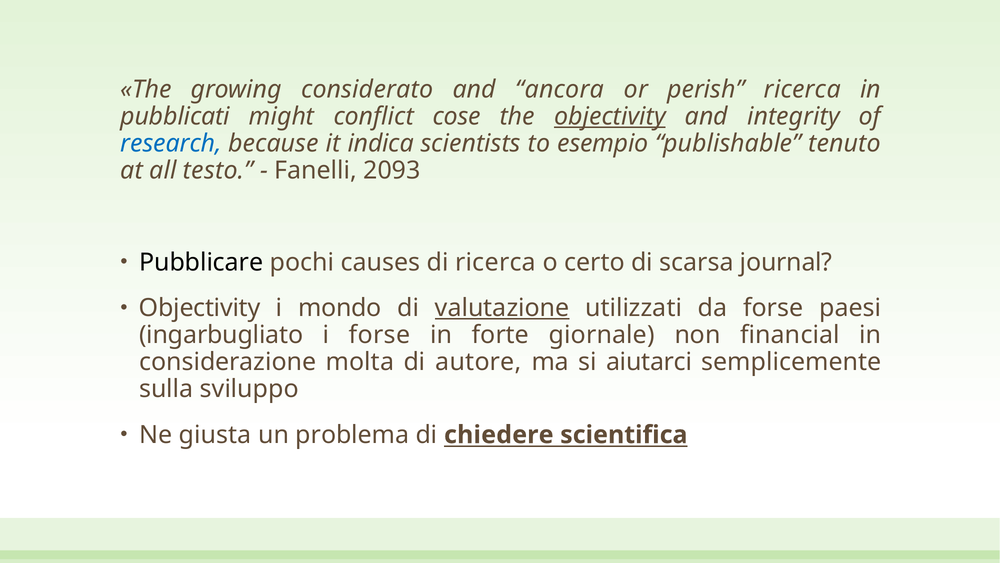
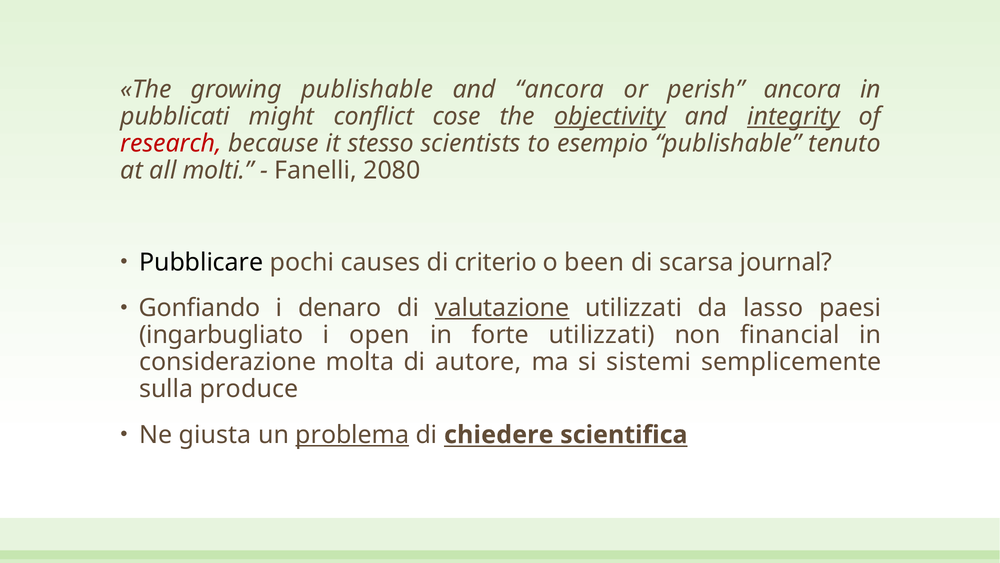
growing considerato: considerato -> publishable (367, 90)
perish ricerca: ricerca -> ancora (803, 90)
integrity underline: none -> present (793, 117)
research colour: blue -> red (171, 144)
indica: indica -> stesso (381, 144)
testo: testo -> molti (218, 171)
2093: 2093 -> 2080 (392, 171)
di ricerca: ricerca -> criterio (496, 262)
certo: certo -> been (594, 262)
Objectivity: Objectivity -> Gonfiando (200, 308)
mondo: mondo -> denaro (340, 308)
da forse: forse -> lasso (773, 308)
i forse: forse -> open (380, 335)
forte giornale: giornale -> utilizzati (602, 335)
aiutarci: aiutarci -> sistemi (649, 362)
sviluppo: sviluppo -> produce (249, 389)
problema underline: none -> present (352, 434)
